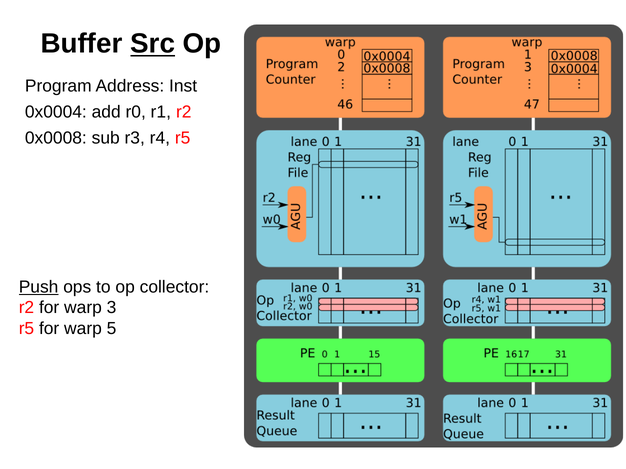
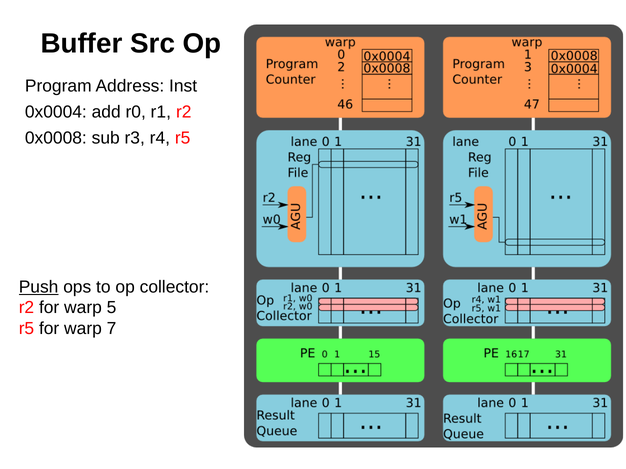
Src underline: present -> none (153, 44)
3: 3 -> 5 (112, 308)
5: 5 -> 7 (112, 329)
